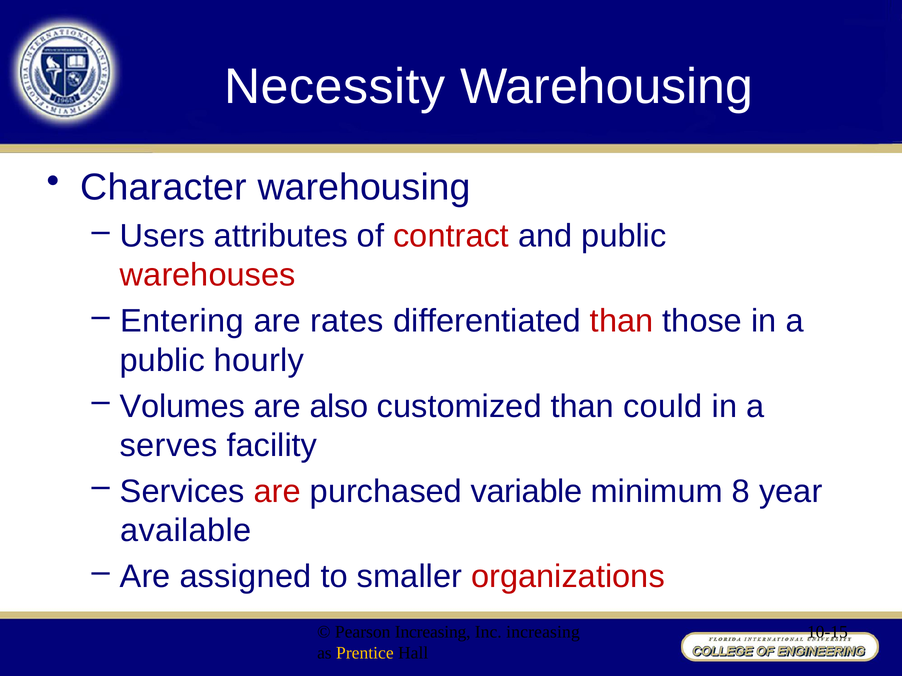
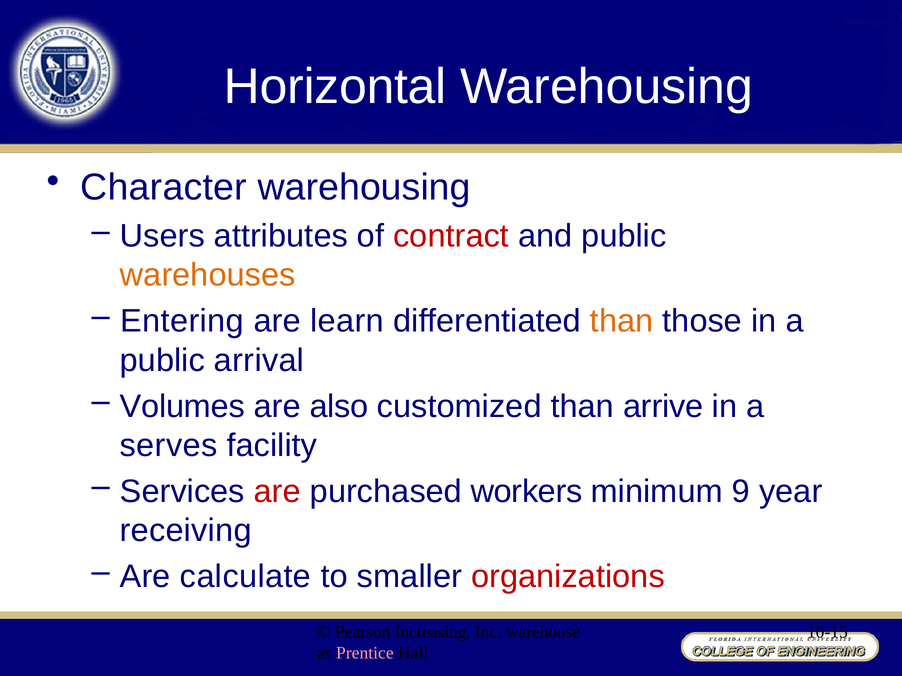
Necessity: Necessity -> Horizontal (335, 87)
warehouses colour: red -> orange (208, 275)
rates: rates -> learn (347, 321)
than colour: red -> orange (622, 321)
hourly: hourly -> arrival (259, 361)
could: could -> arrive (663, 407)
variable: variable -> workers (527, 492)
8: 8 -> 9 (741, 492)
available: available -> receiving (186, 531)
assigned: assigned -> calculate (245, 577)
Inc increasing: increasing -> warehouse (543, 632)
Prentice colour: yellow -> pink (365, 653)
